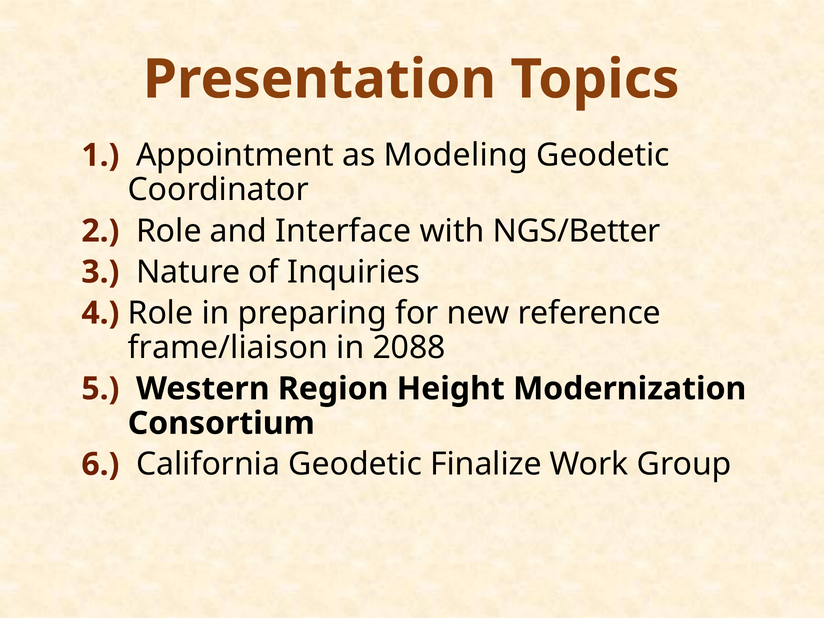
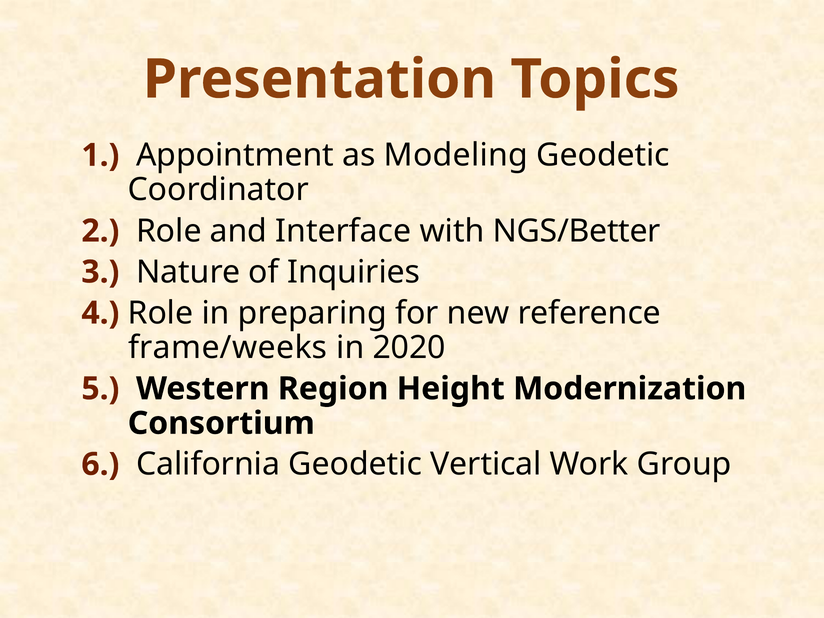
frame/liaison: frame/liaison -> frame/weeks (228, 348)
2088: 2088 -> 2020 (409, 348)
Finalize: Finalize -> Vertical (486, 464)
